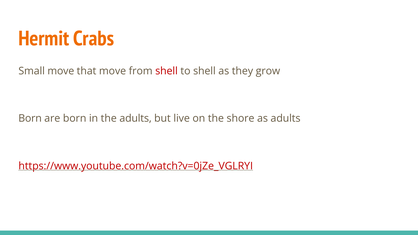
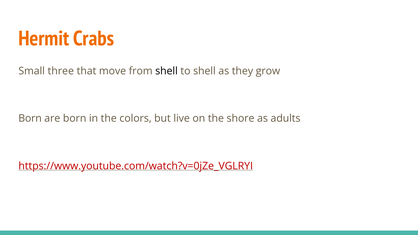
Small move: move -> three (61, 71)
shell colour: red -> black (166, 71)
the adults: adults -> colors (136, 118)
